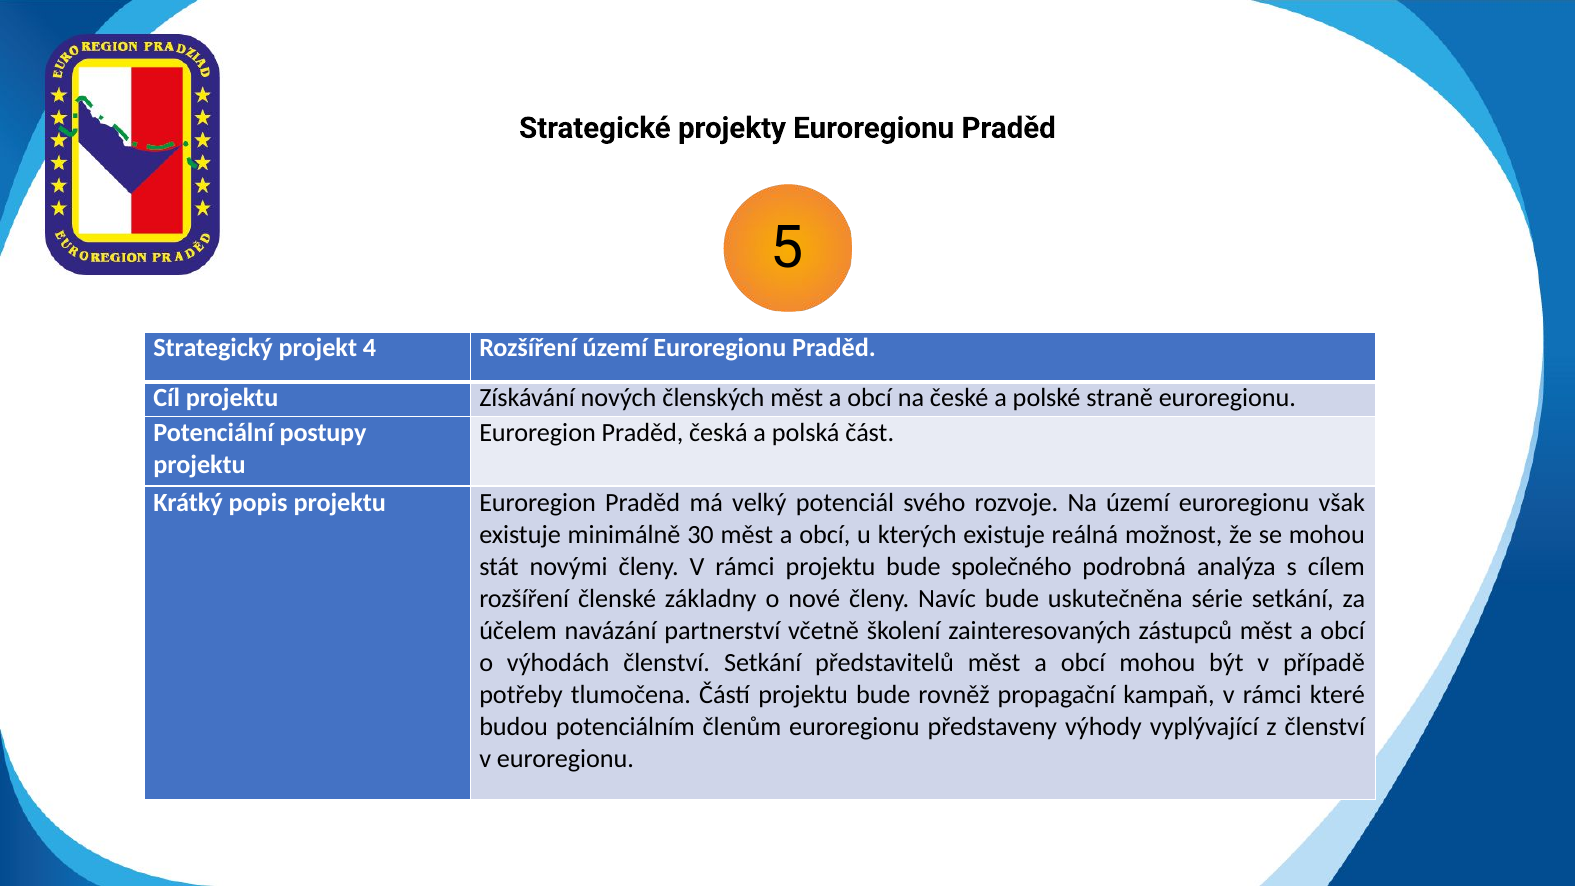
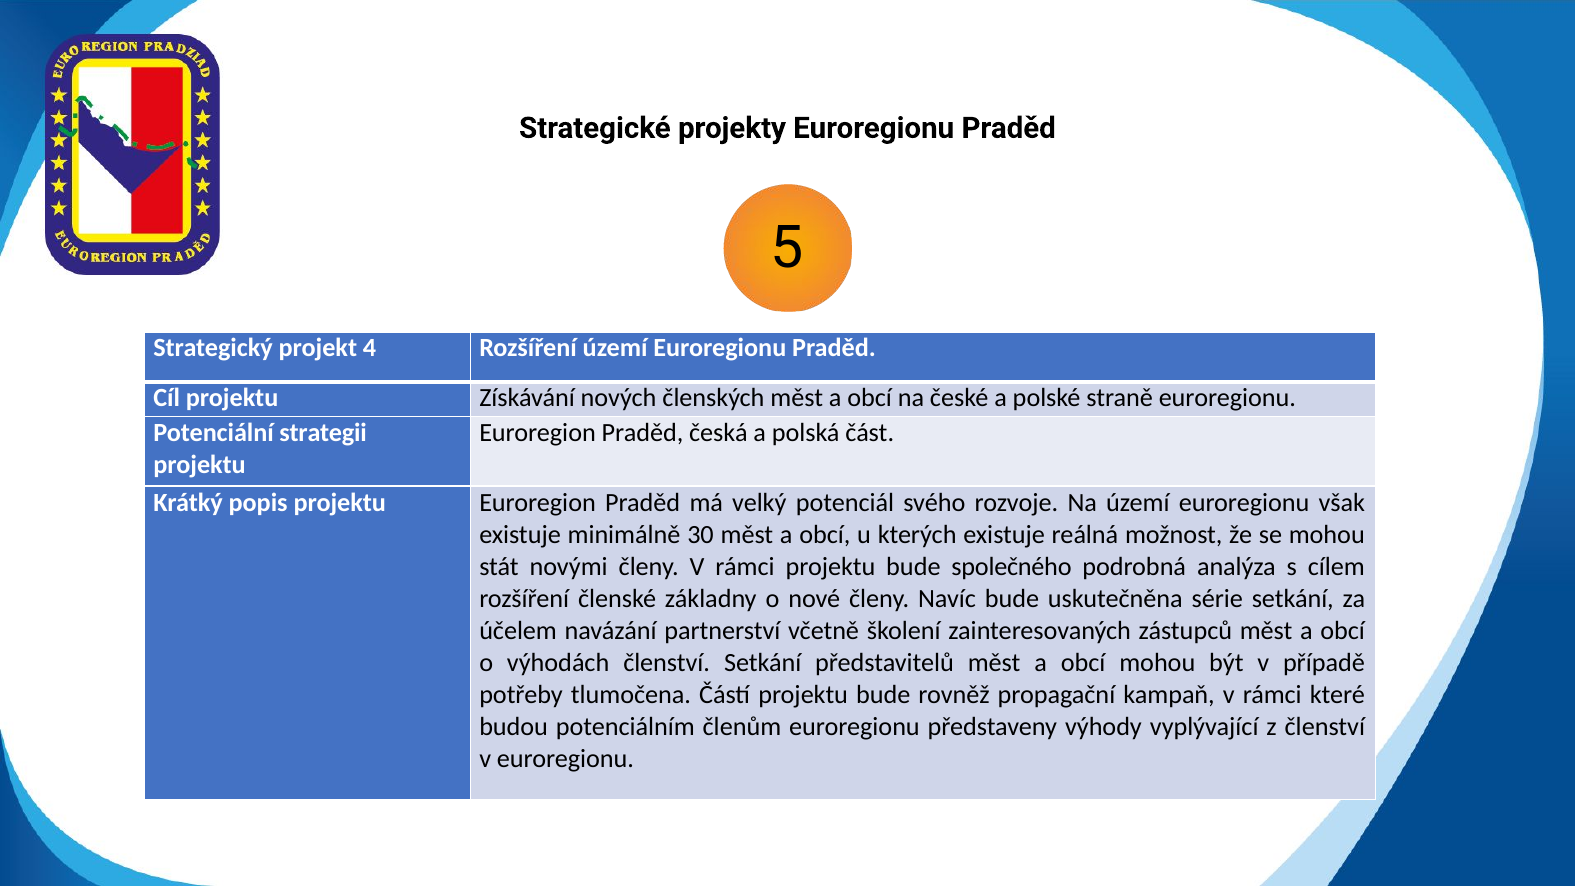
postupy: postupy -> strategii (323, 433)
